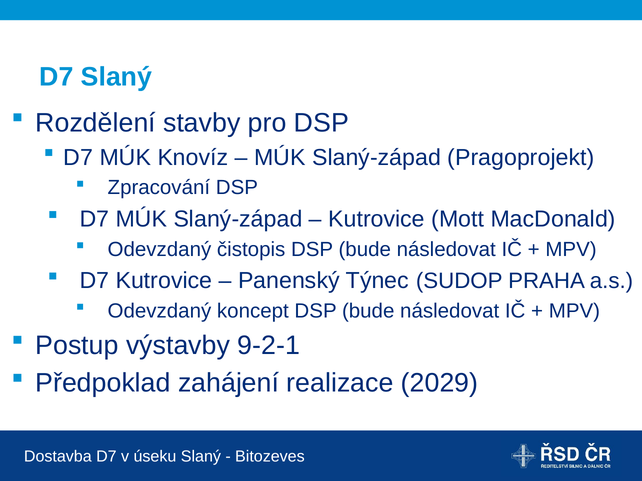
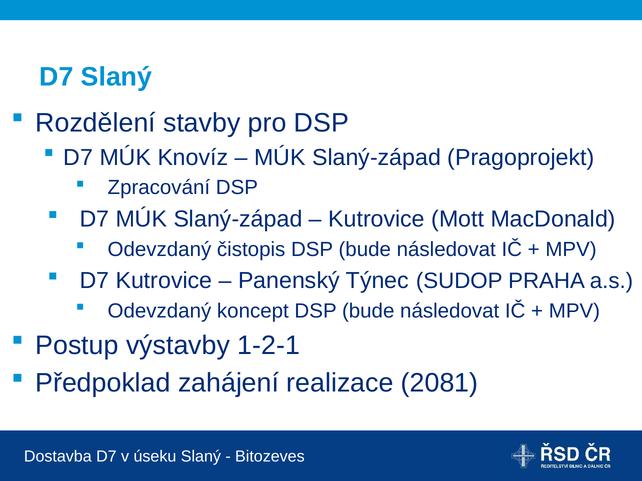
9-2-1: 9-2-1 -> 1-2-1 (269, 346)
2029: 2029 -> 2081 (440, 384)
